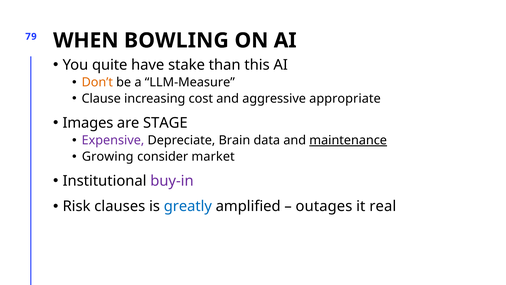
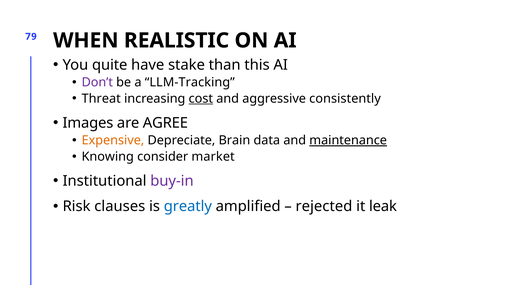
BOWLING: BOWLING -> REALISTIC (177, 40)
Don’t colour: orange -> purple (97, 82)
LLM-Measure: LLM-Measure -> LLM-Tracking (190, 82)
Clause: Clause -> Threat (101, 99)
cost underline: none -> present (201, 99)
appropriate: appropriate -> consistently (345, 99)
STAGE: STAGE -> AGREE (165, 123)
Expensive colour: purple -> orange (113, 140)
Growing: Growing -> Knowing (108, 156)
outages: outages -> rejected (324, 206)
real: real -> leak (383, 206)
